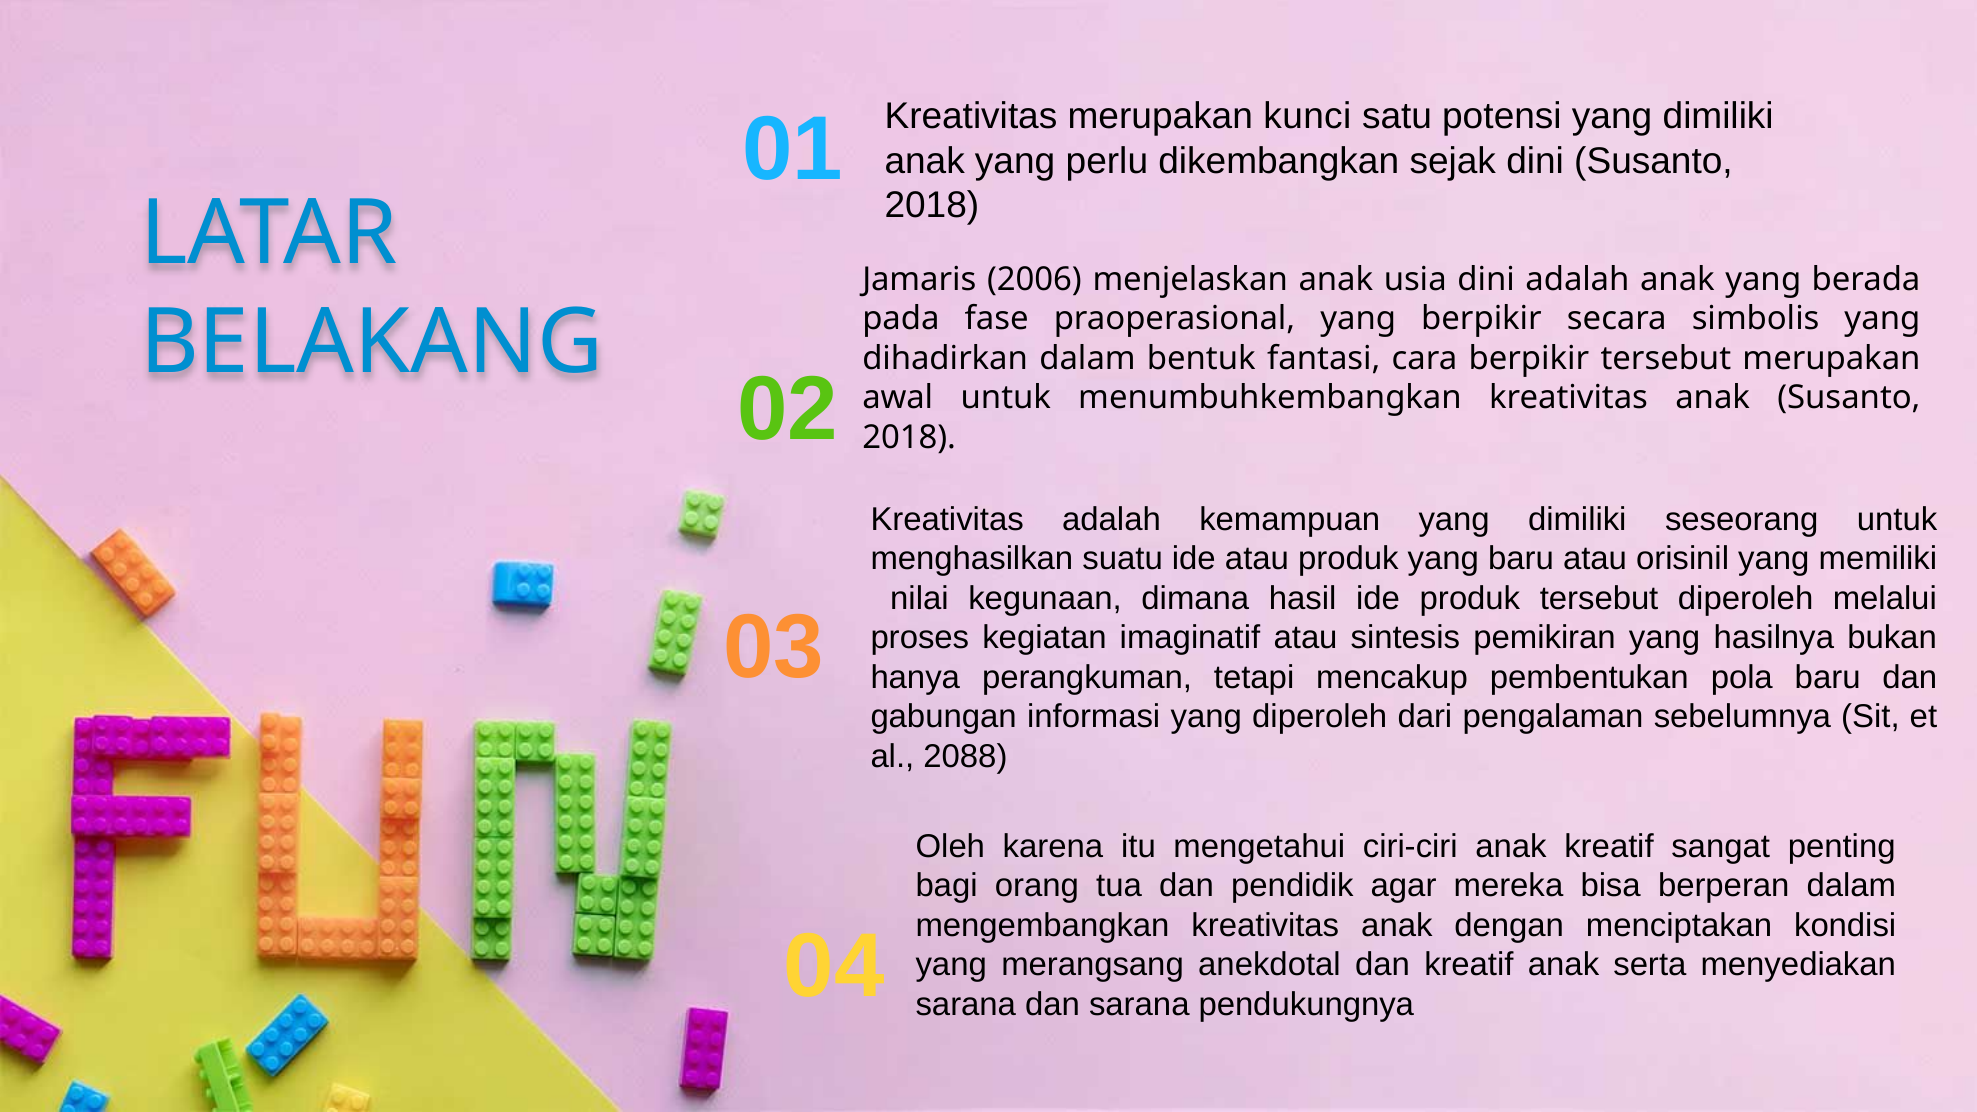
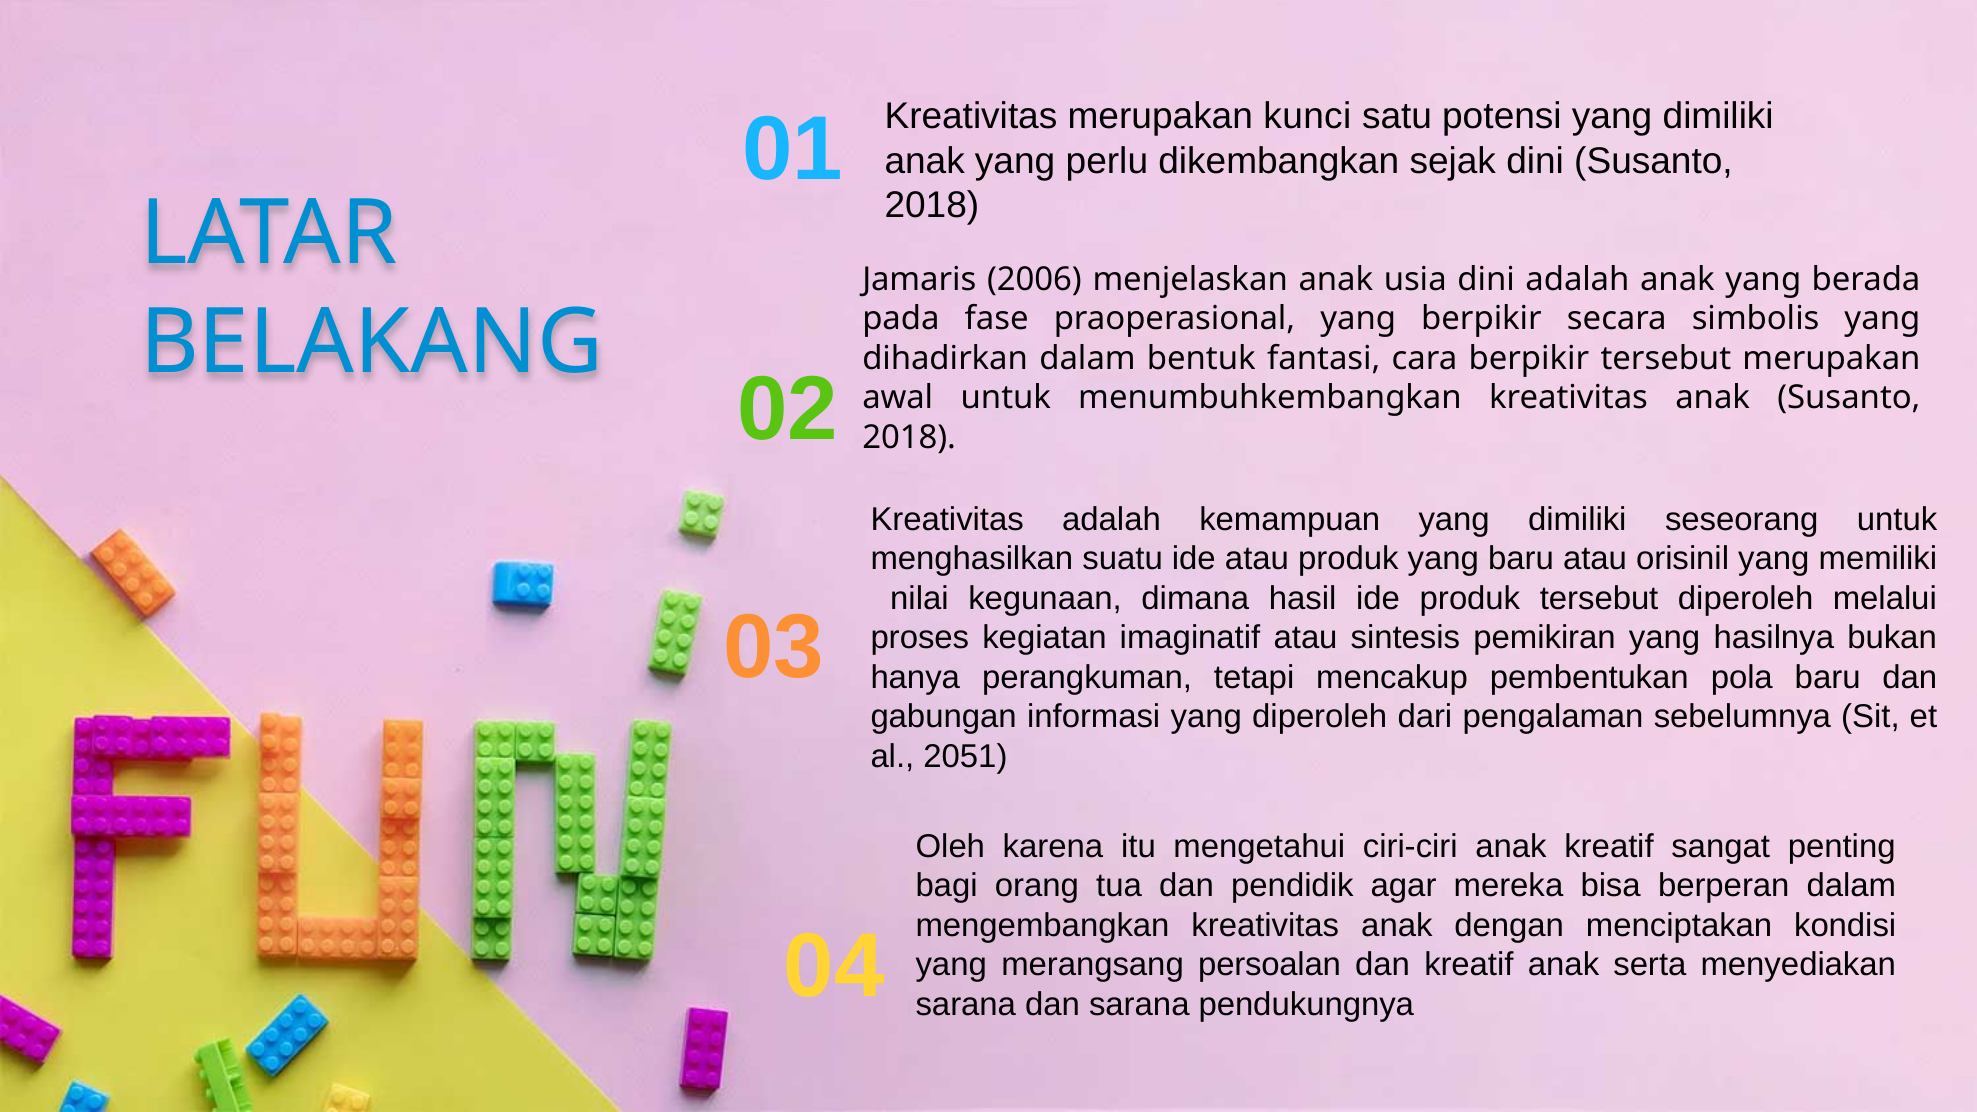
2088: 2088 -> 2051 (965, 756)
anekdotal: anekdotal -> persoalan (1270, 965)
